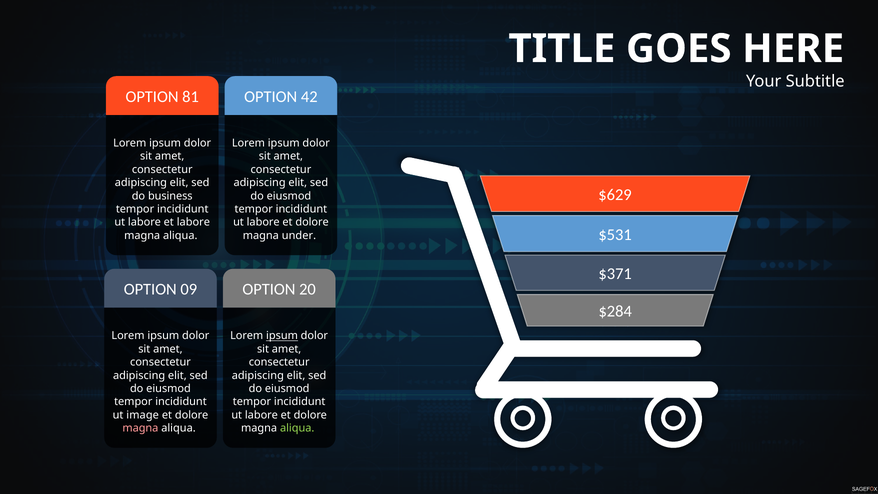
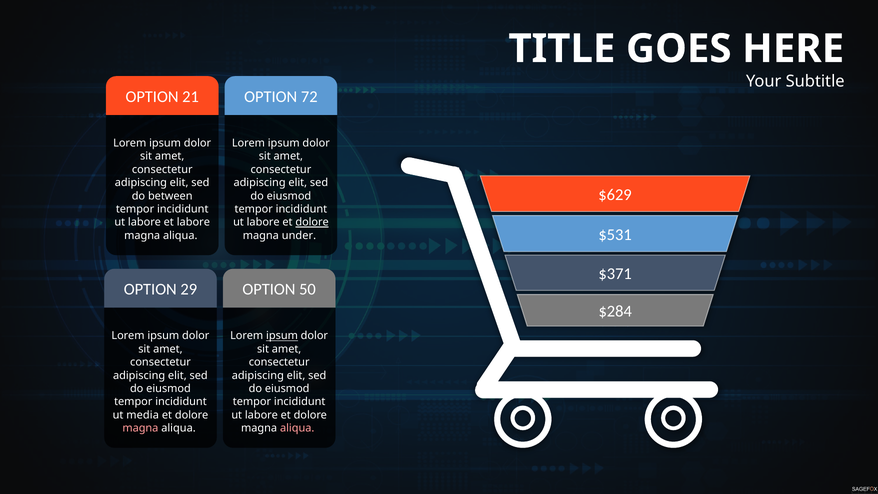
81: 81 -> 21 (191, 97)
42: 42 -> 72 (309, 97)
business: business -> between (170, 196)
dolore underline: none -> present (312, 222)
09: 09 -> 29 (189, 289)
20: 20 -> 50 (307, 289)
image: image -> media (143, 415)
aliqua colour: light green -> pink (297, 428)
